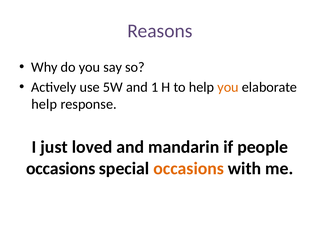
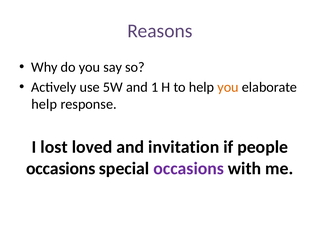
just: just -> lost (54, 147)
mandarin: mandarin -> invitation (184, 147)
occasions colour: orange -> purple (189, 168)
